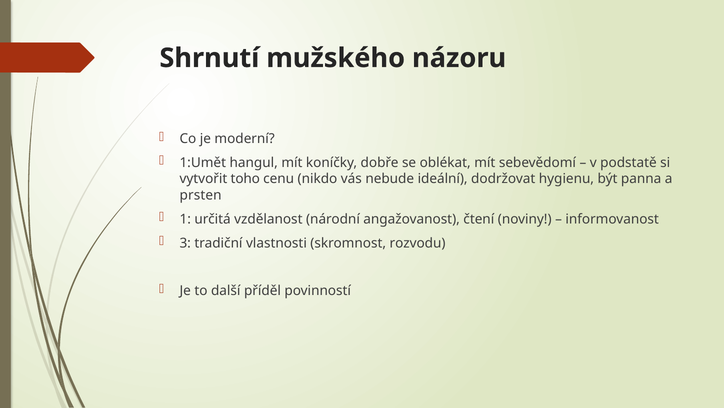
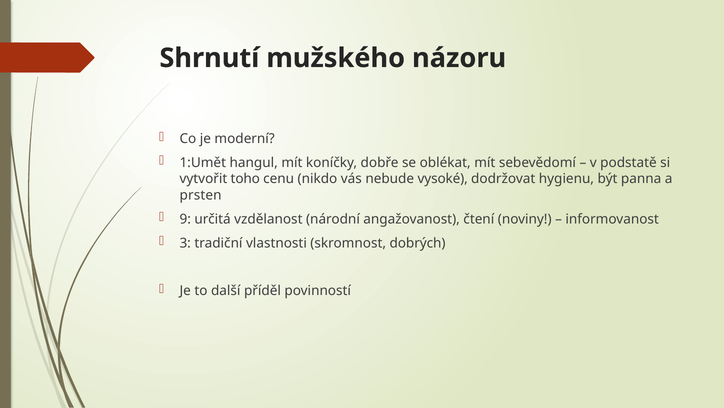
ideální: ideální -> vysoké (443, 179)
1: 1 -> 9 (185, 219)
rozvodu: rozvodu -> dobrých (418, 243)
